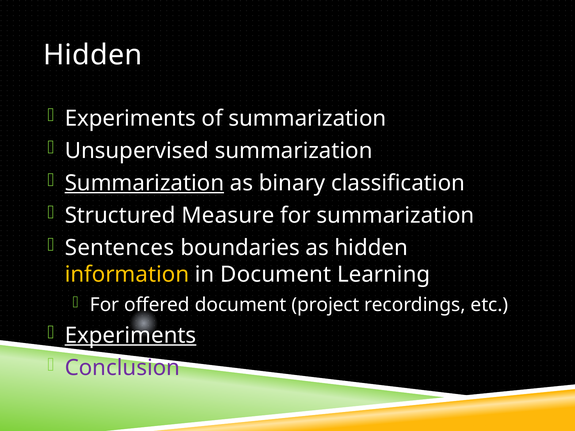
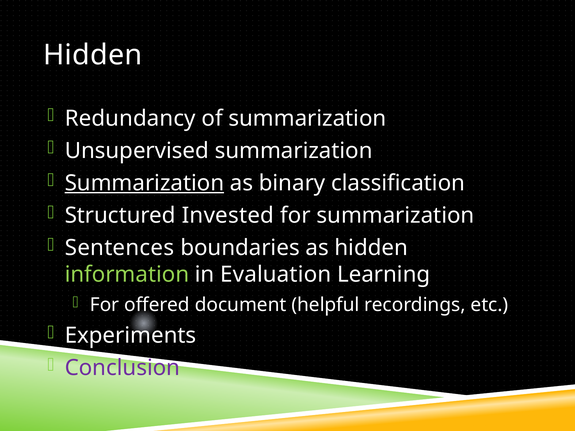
Experiments: Experiments -> Redundancy (130, 118)
Measure: Measure -> Invested (228, 216)
information colour: yellow -> light green (127, 275)
in Document: Document -> Evaluation (276, 275)
project: project -> helpful (325, 305)
Experiments underline: present -> none (130, 336)
